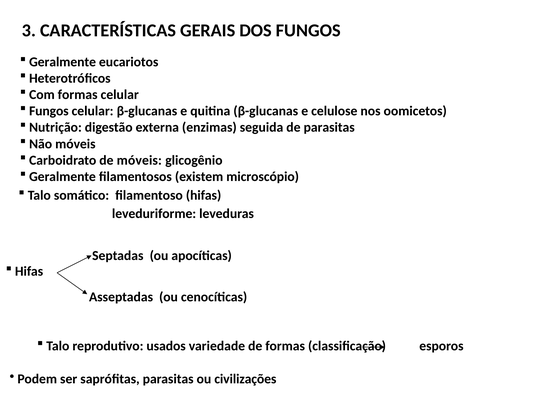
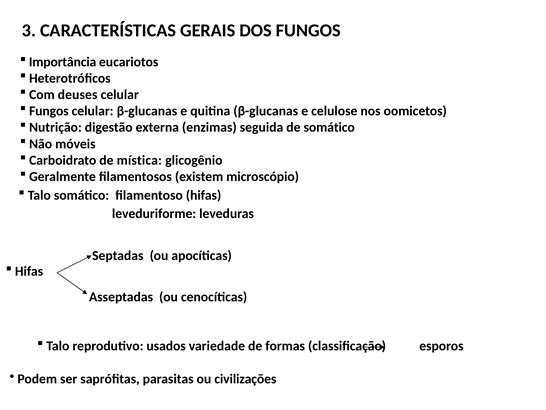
Geralmente: Geralmente -> Importância (63, 62)
Com formas: formas -> deuses (78, 95)
de parasitas: parasitas -> somático (329, 127)
de móveis: móveis -> mística (139, 160)
